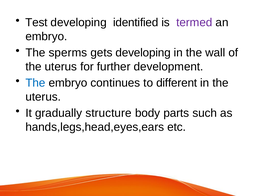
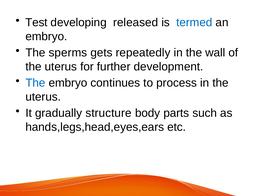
identified: identified -> released (136, 22)
termed colour: purple -> blue (194, 22)
gets developing: developing -> repeatedly (143, 53)
different: different -> process (177, 83)
